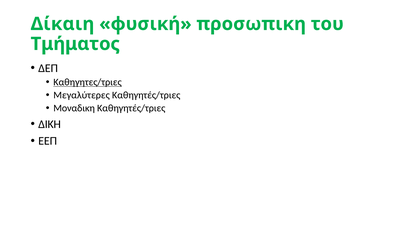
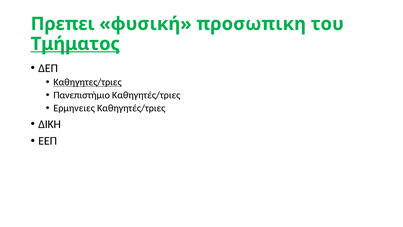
Δίκαιη: Δίκαιη -> Πρεπει (63, 24)
Τμήματος underline: none -> present (75, 44)
Μεγαλύτερες: Μεγαλύτερες -> Πανεπιστήμιο (82, 95)
Μοναδικη: Μοναδικη -> Ερμηνειες (74, 108)
